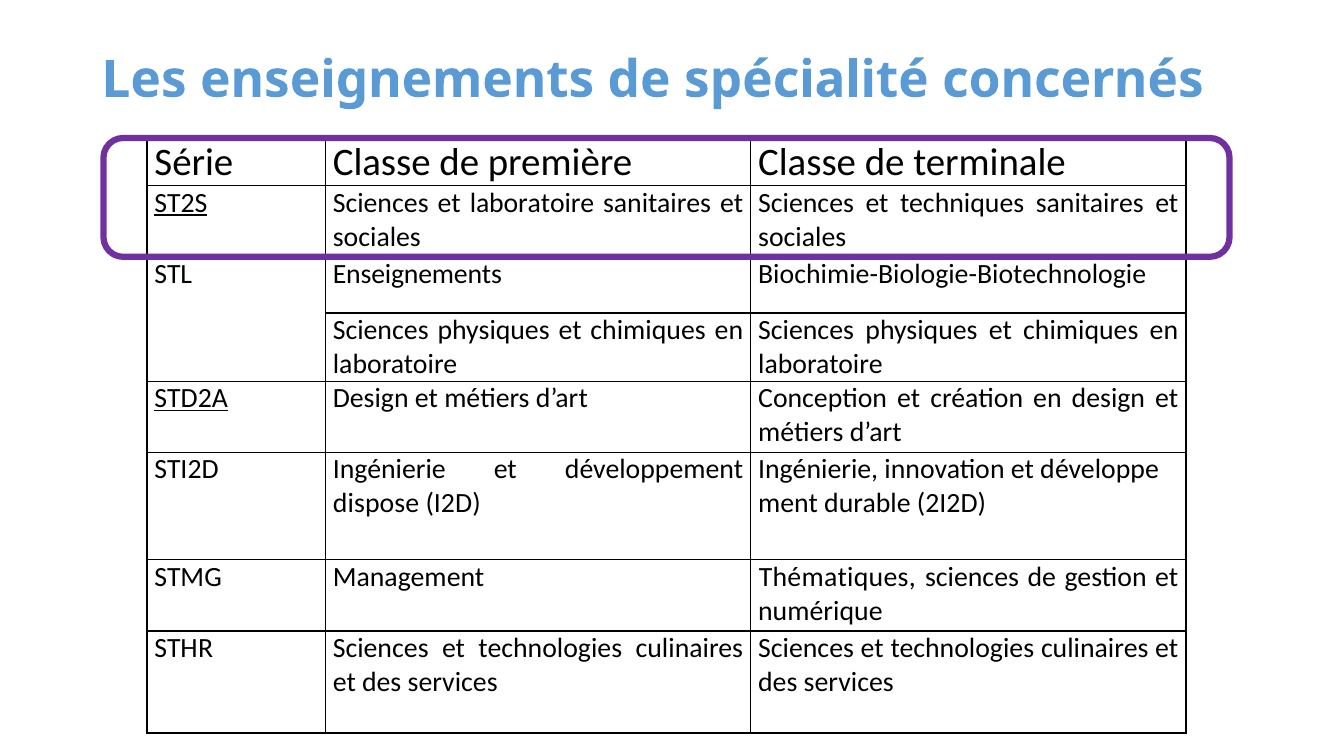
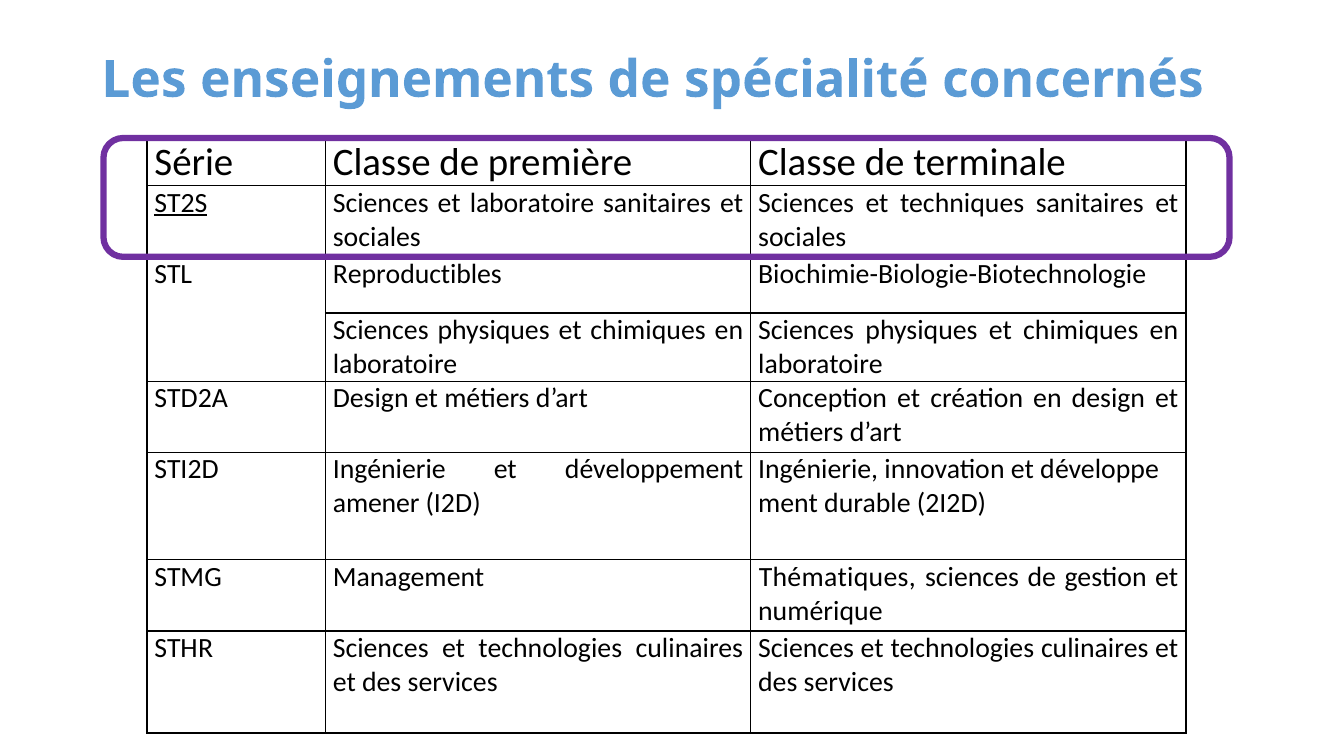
STL Enseignements: Enseignements -> Reproductibles (417, 274)
STD2A underline: present -> none (191, 398)
dispose: dispose -> amener (376, 504)
